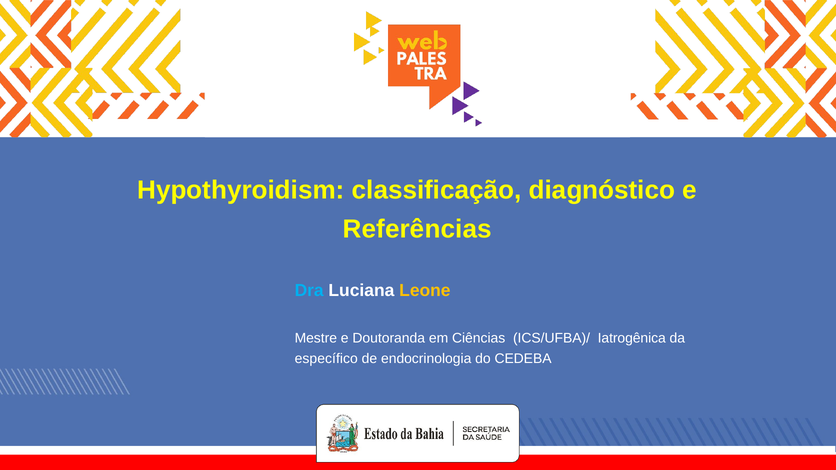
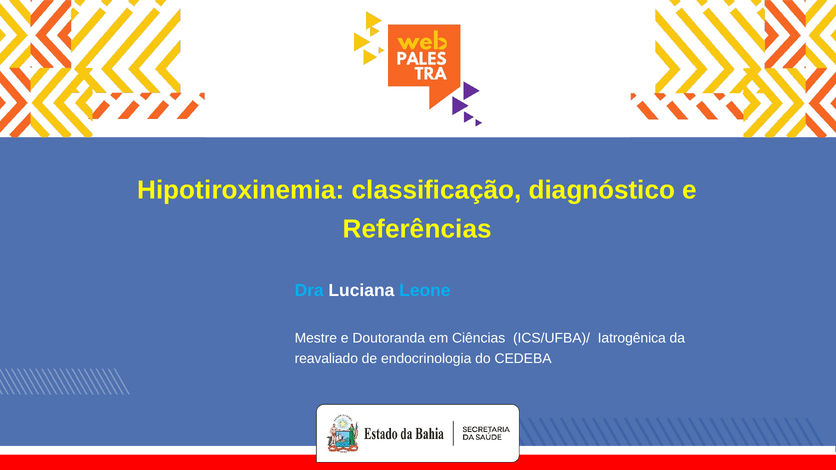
Hypothyroidism: Hypothyroidism -> Hipotiroxinemia (241, 190)
Leone colour: yellow -> light blue (425, 291)
específico: específico -> reavaliado (326, 359)
